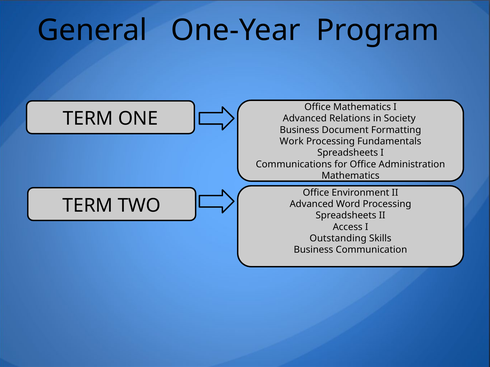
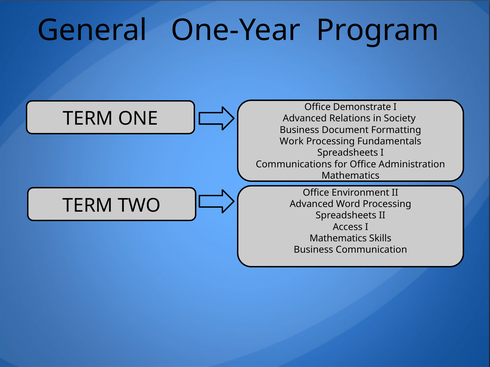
Office Mathematics: Mathematics -> Demonstrate (362, 107)
Outstanding: Outstanding -> Mathematics (338, 239)
